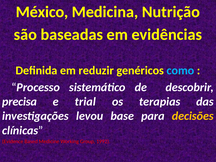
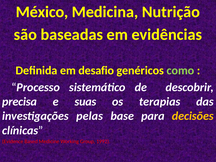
reduzir: reduzir -> desafio (96, 70)
como colour: light blue -> light green (180, 70)
trial: trial -> suas (85, 102)
levou: levou -> pelas (90, 116)
